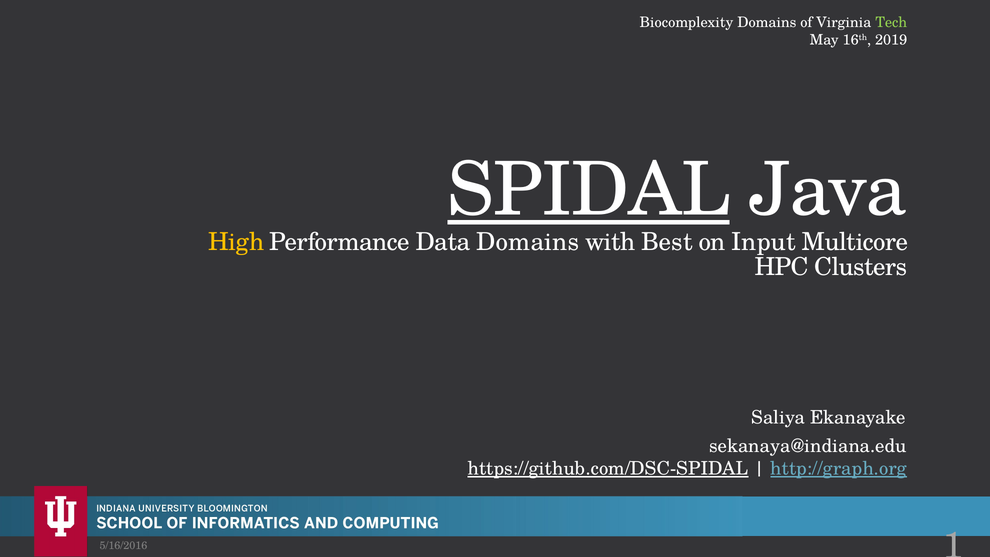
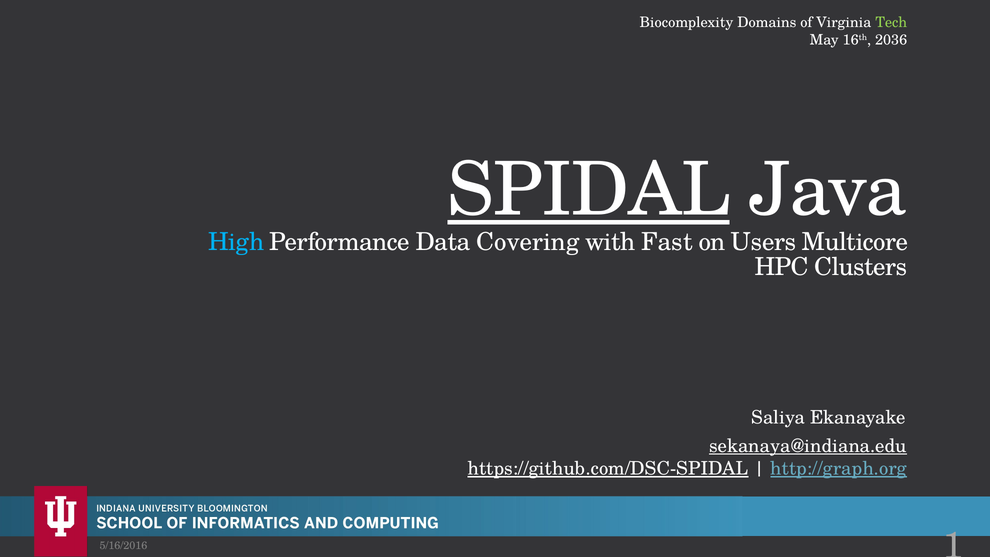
2019: 2019 -> 2036 (891, 40)
High colour: yellow -> light blue (236, 242)
Data Domains: Domains -> Covering (528, 242)
Best: Best -> Fast (667, 242)
Input: Input -> Users (764, 242)
sekanaya@indiana.edu underline: none -> present (808, 446)
